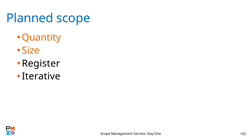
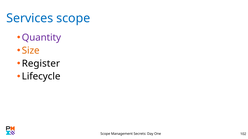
Planned: Planned -> Services (30, 18)
Quantity colour: orange -> purple (41, 38)
Iterative: Iterative -> Lifecycle (41, 77)
